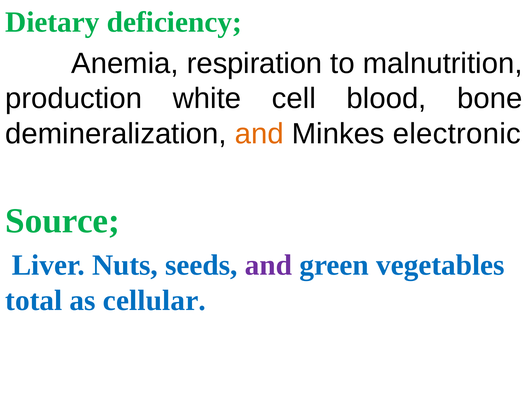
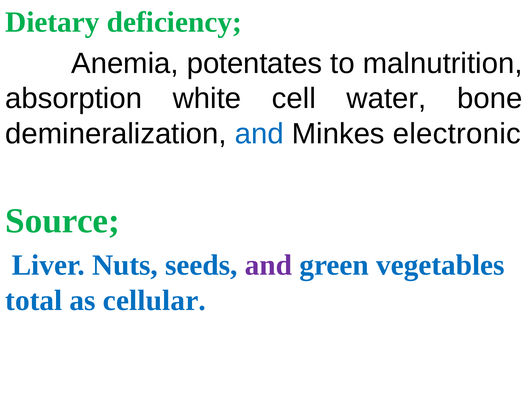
respiration: respiration -> potentates (255, 63)
production: production -> absorption (74, 99)
blood: blood -> water (387, 99)
and colour: orange -> blue (259, 134)
